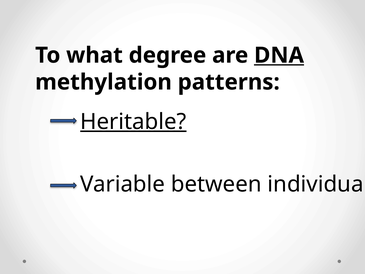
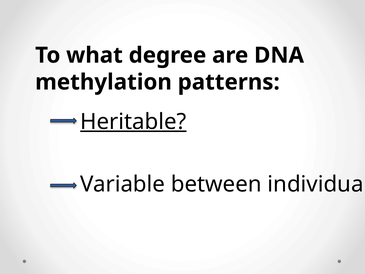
DNA underline: present -> none (279, 55)
